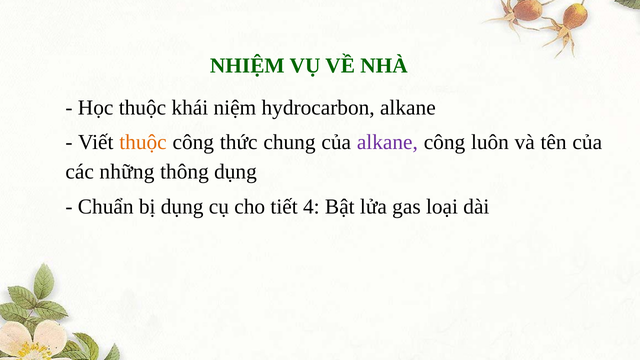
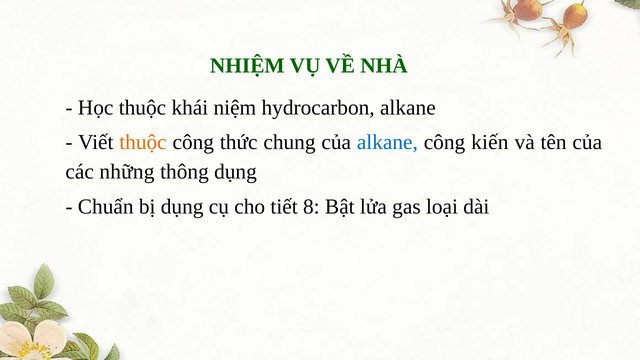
alkane colour: purple -> blue (387, 142)
luôn: luôn -> kiến (490, 142)
4: 4 -> 8 (311, 207)
